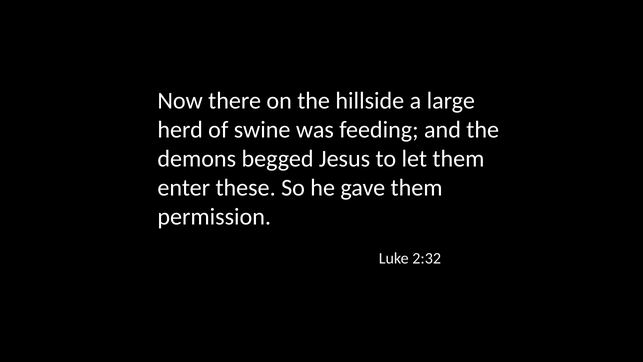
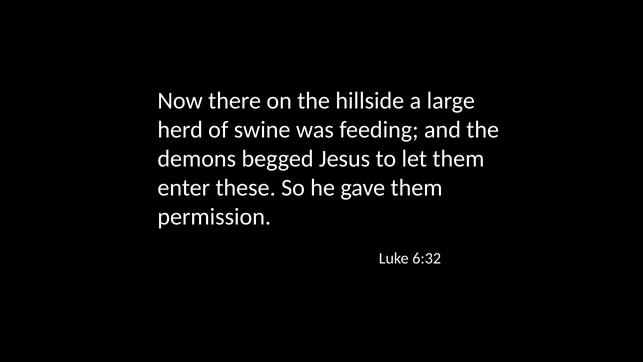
2:32: 2:32 -> 6:32 (427, 258)
